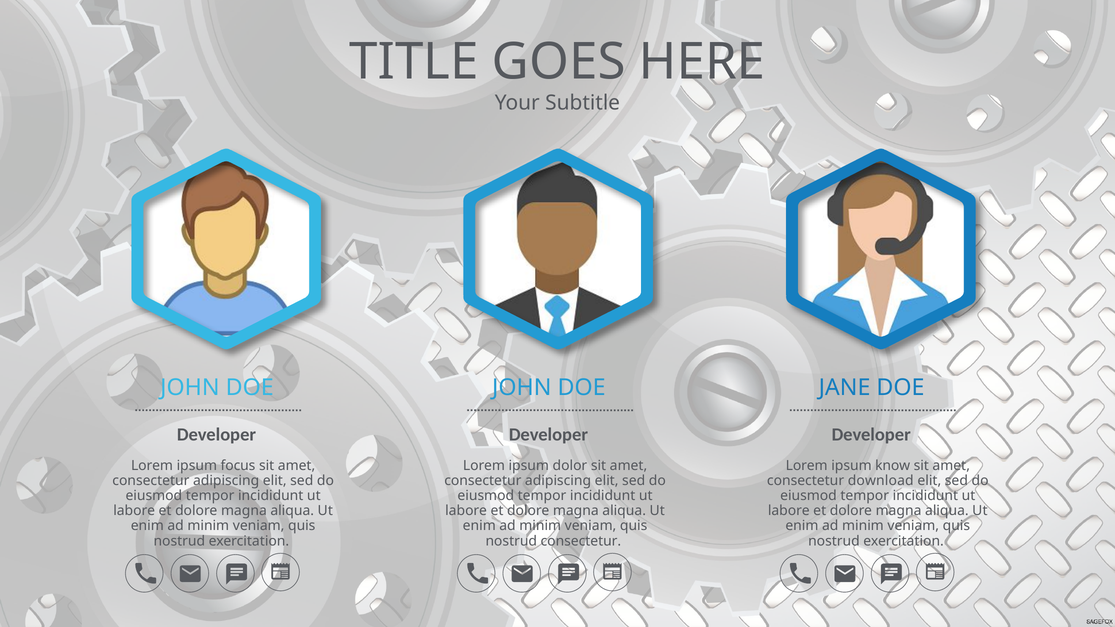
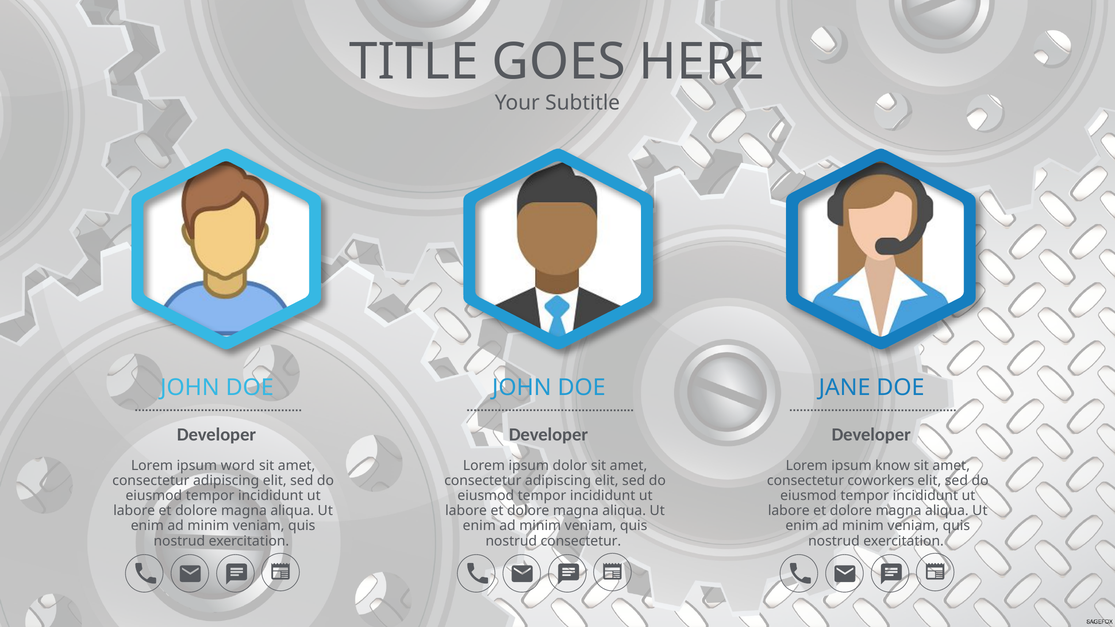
focus: focus -> word (238, 466)
download: download -> coworkers (881, 481)
